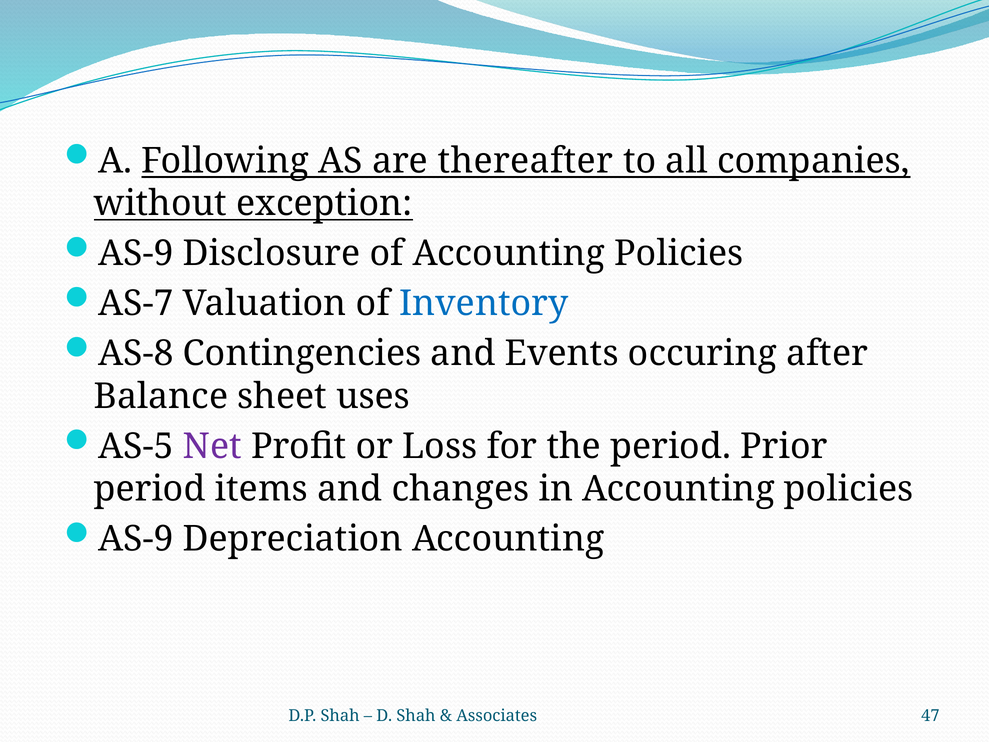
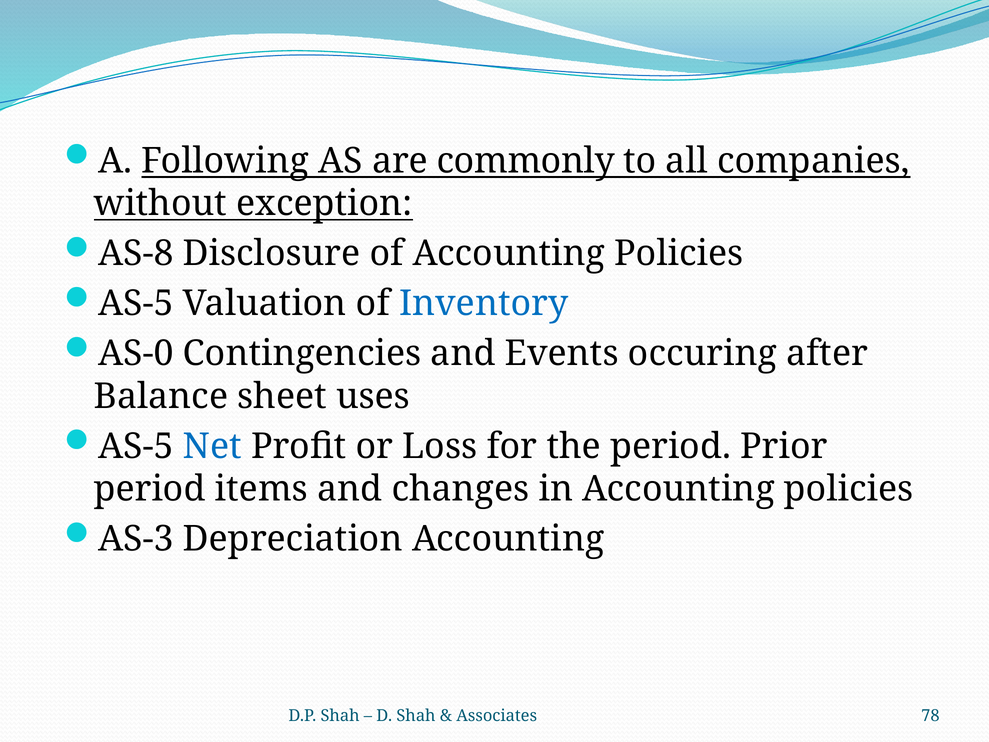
thereafter: thereafter -> commonly (526, 161)
AS-9: AS-9 -> AS-8 (136, 253)
AS-7: AS-7 -> AS-5 (136, 303)
AS-8: AS-8 -> AS-0 (136, 353)
Net colour: purple -> blue (212, 446)
AS-9: AS-9 -> AS-3 (136, 539)
47: 47 -> 78 (930, 716)
